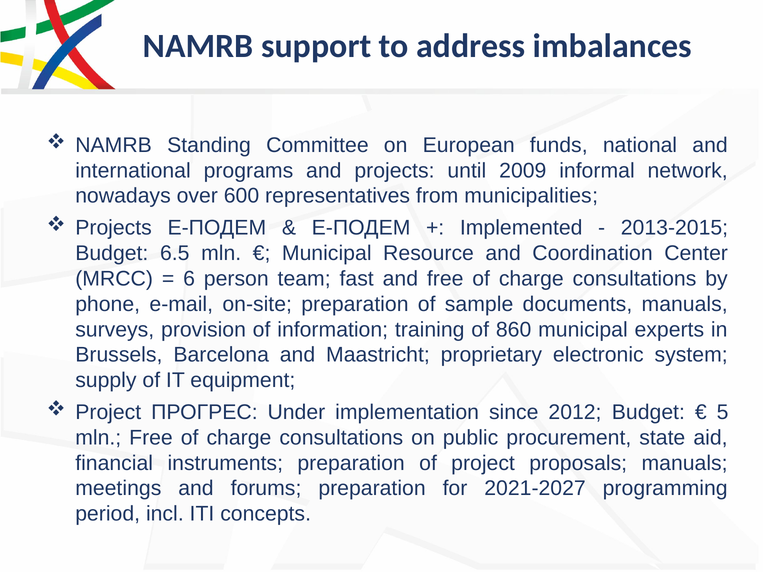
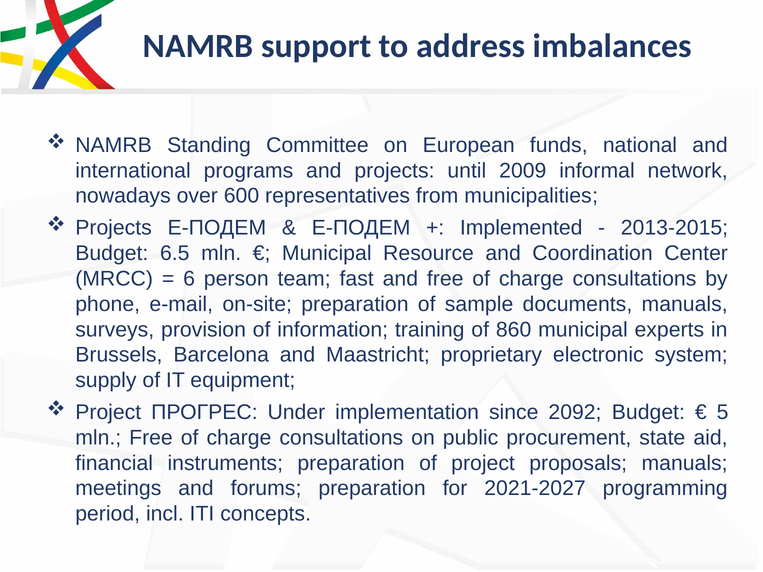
2012: 2012 -> 2092 (575, 412)
